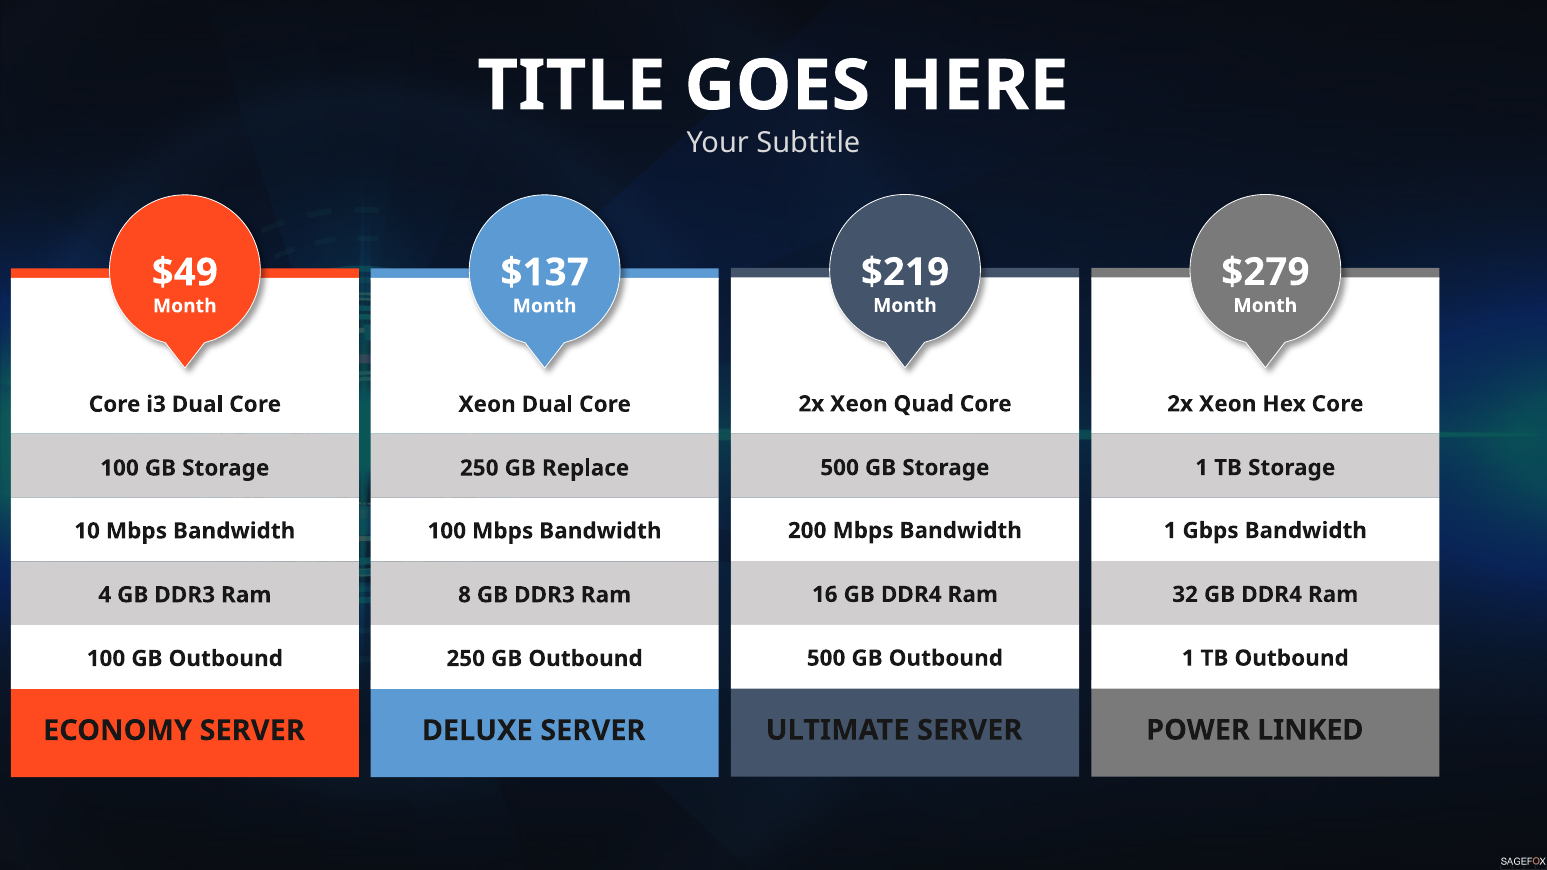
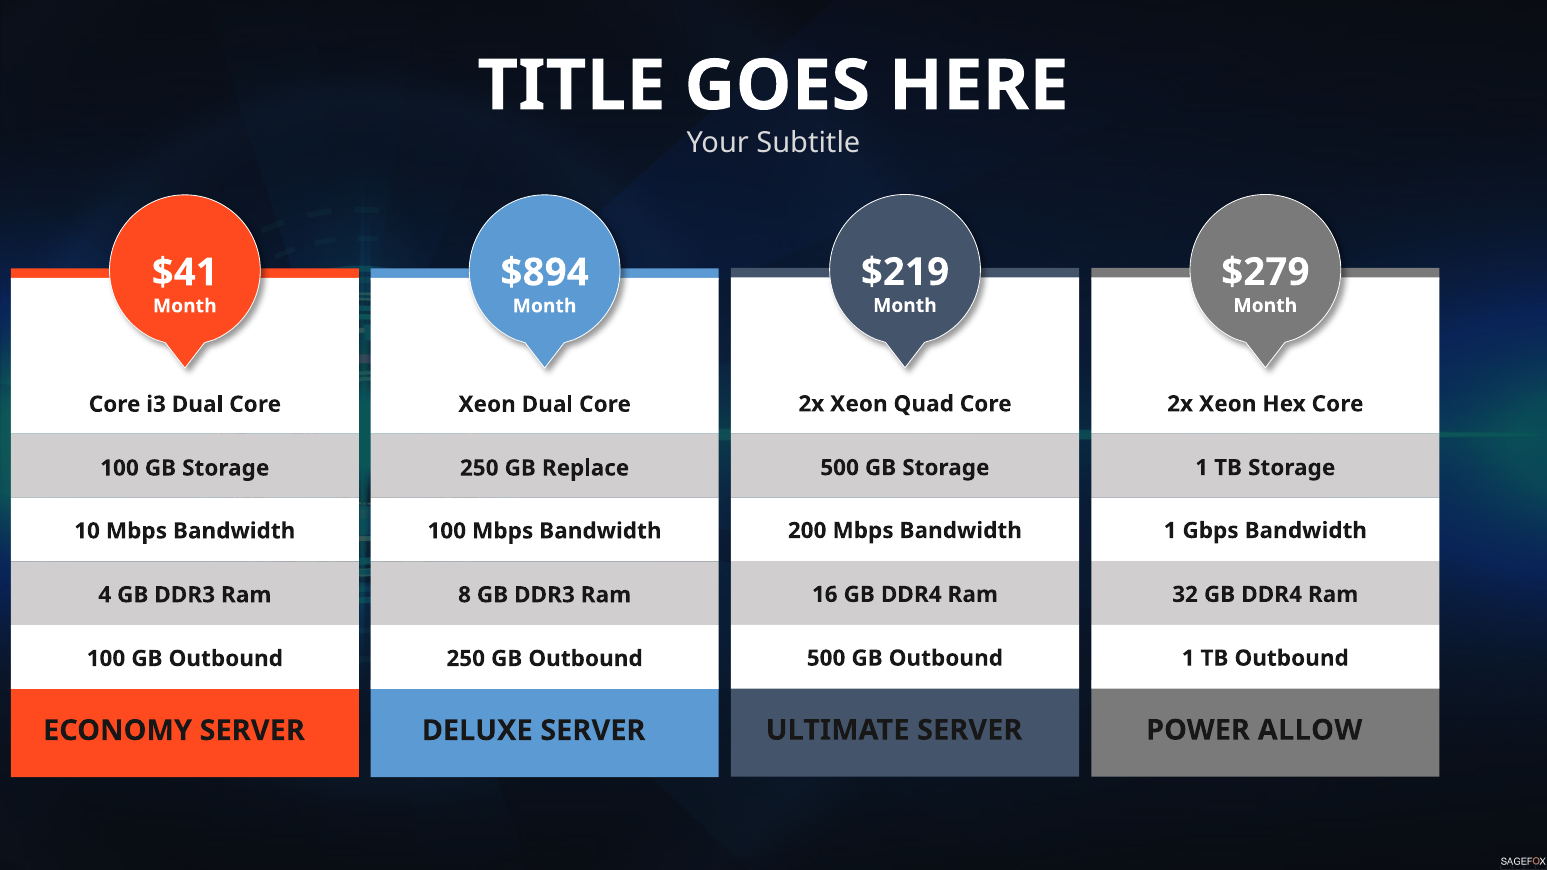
$49: $49 -> $41 (185, 273)
$137: $137 -> $894 (545, 273)
LINKED: LINKED -> ALLOW (1310, 730)
